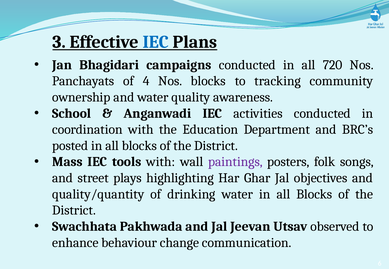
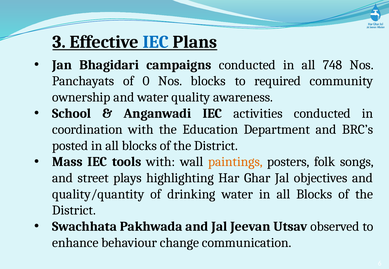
720: 720 -> 748 (333, 65)
4: 4 -> 0 (146, 81)
tracking: tracking -> required (278, 81)
paintings colour: purple -> orange (235, 162)
